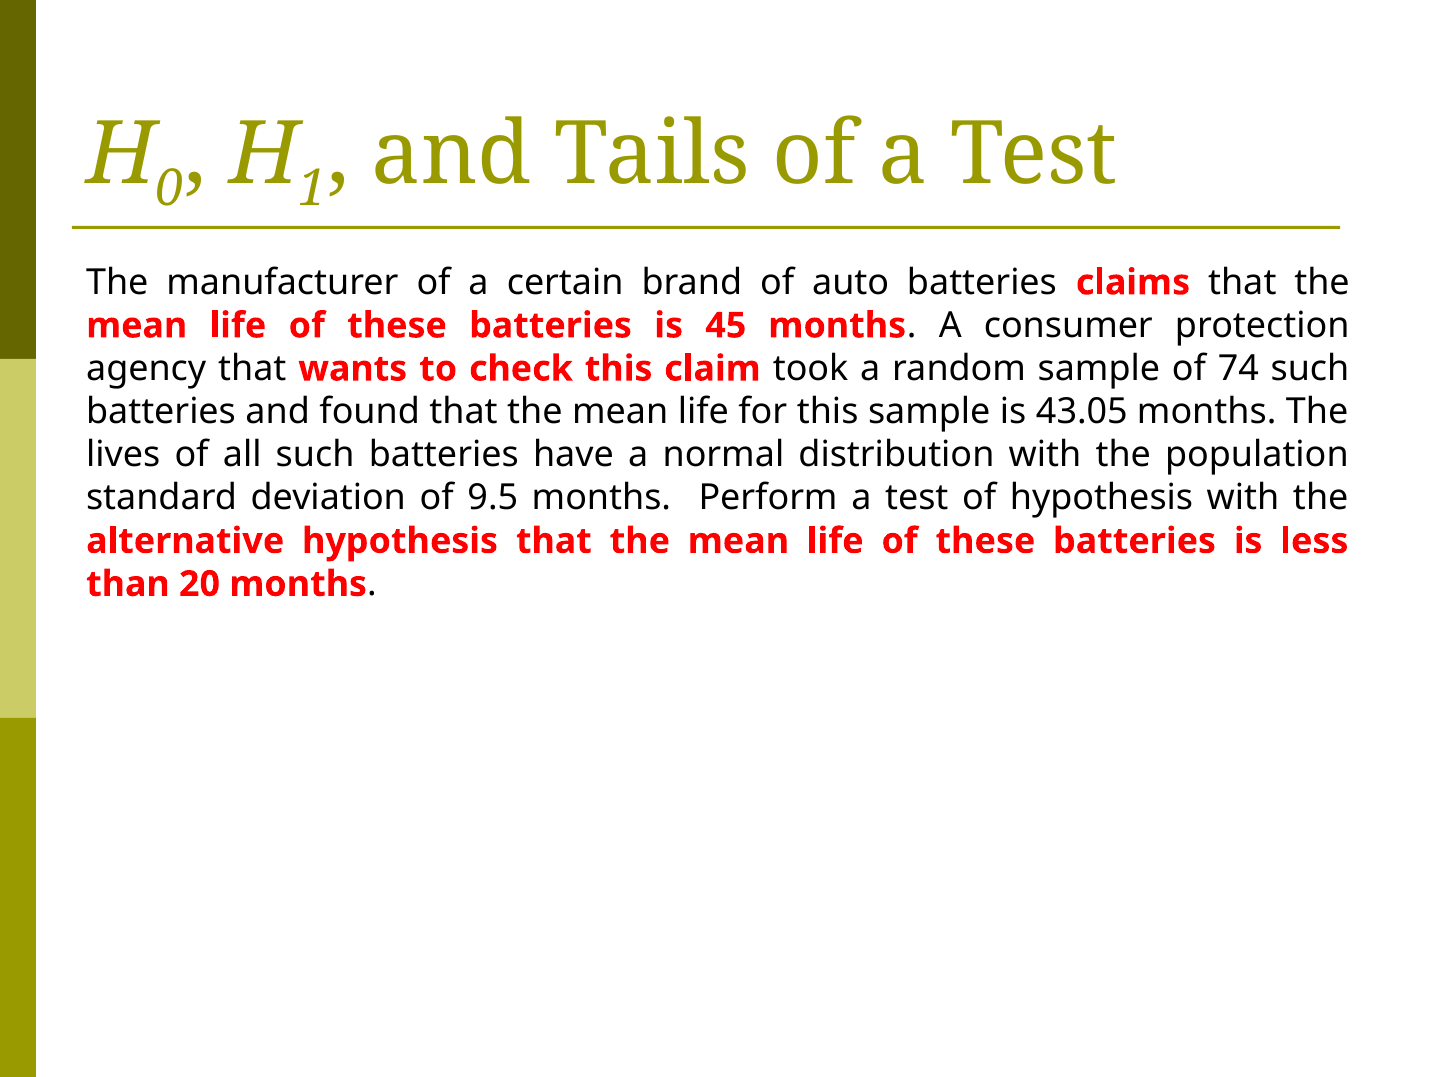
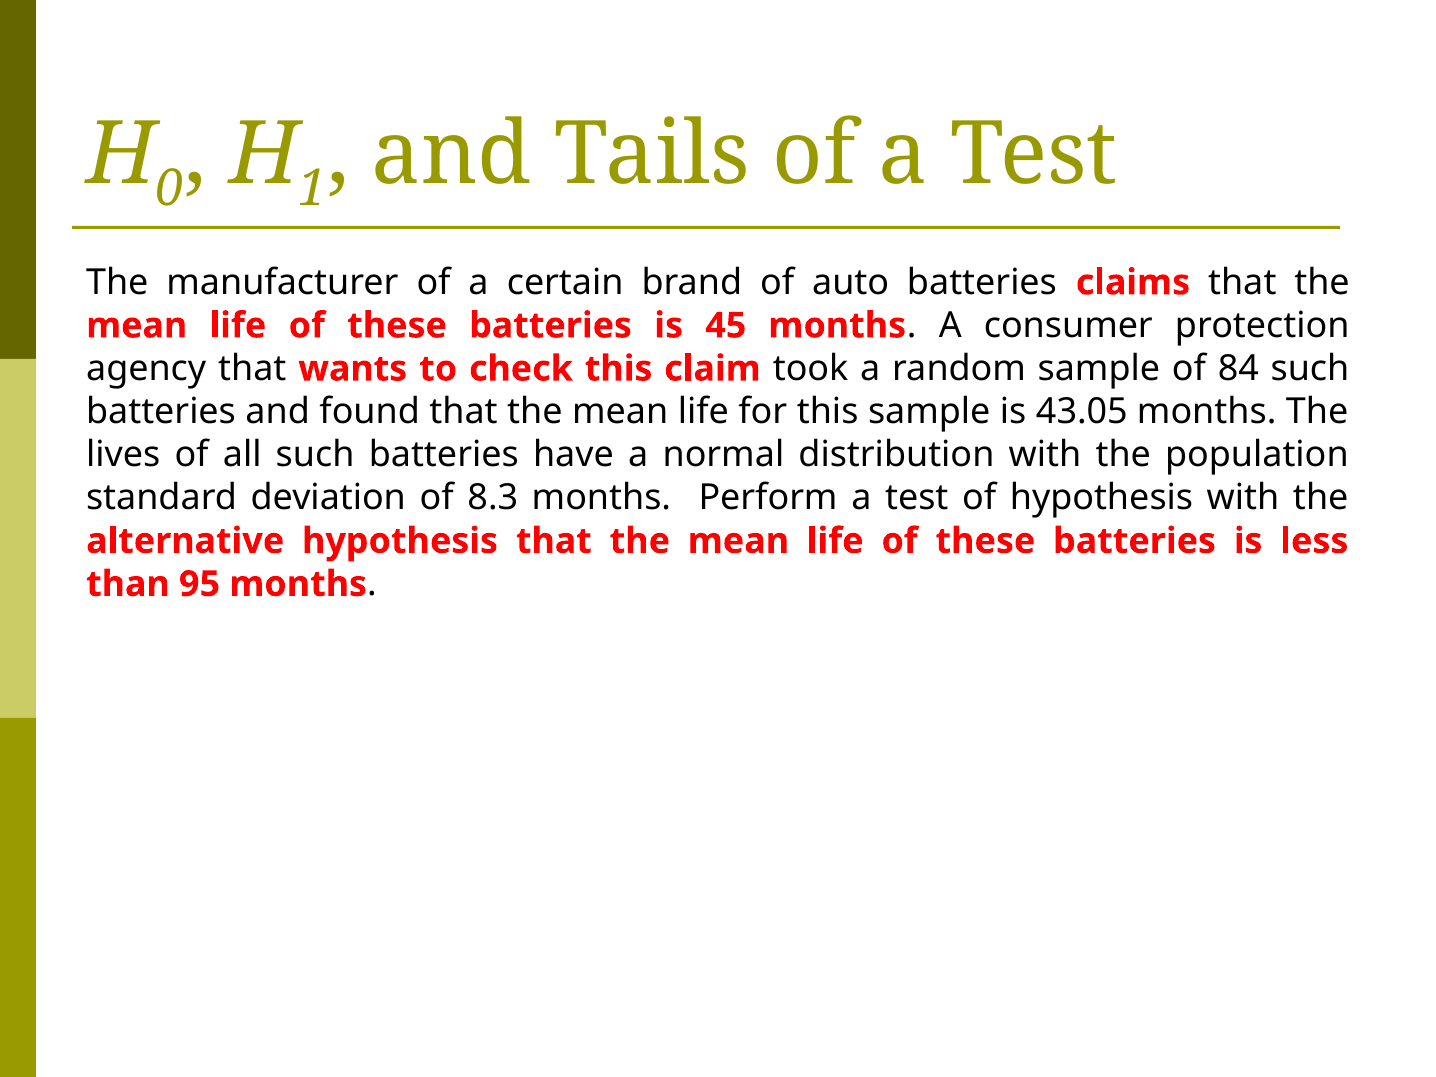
74: 74 -> 84 (1238, 369)
9.5: 9.5 -> 8.3 (493, 498)
20: 20 -> 95 (199, 584)
